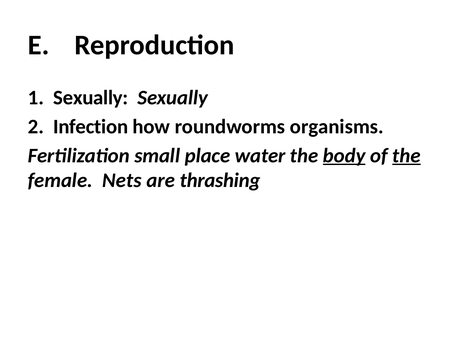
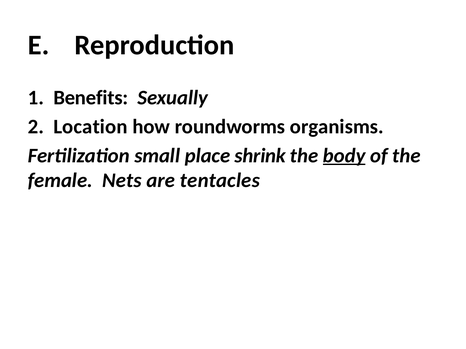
1 Sexually: Sexually -> Benefits (91, 98)
Infection: Infection -> Location (90, 127)
water: water -> shrink (260, 156)
the underline: present -> none (406, 156)
thrashing: thrashing -> tentacles (220, 181)
